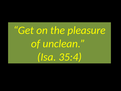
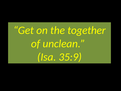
pleasure: pleasure -> together (87, 30)
35:4: 35:4 -> 35:9 (70, 57)
